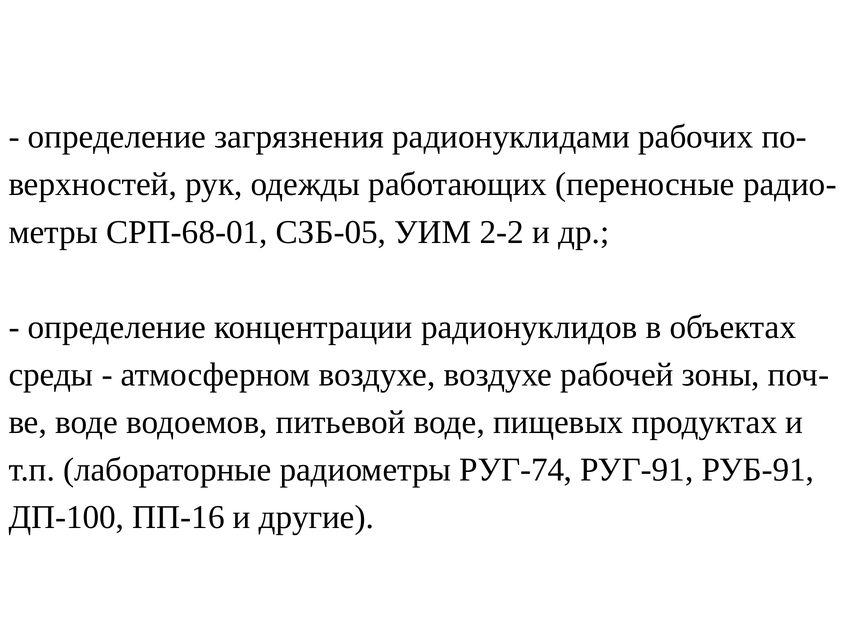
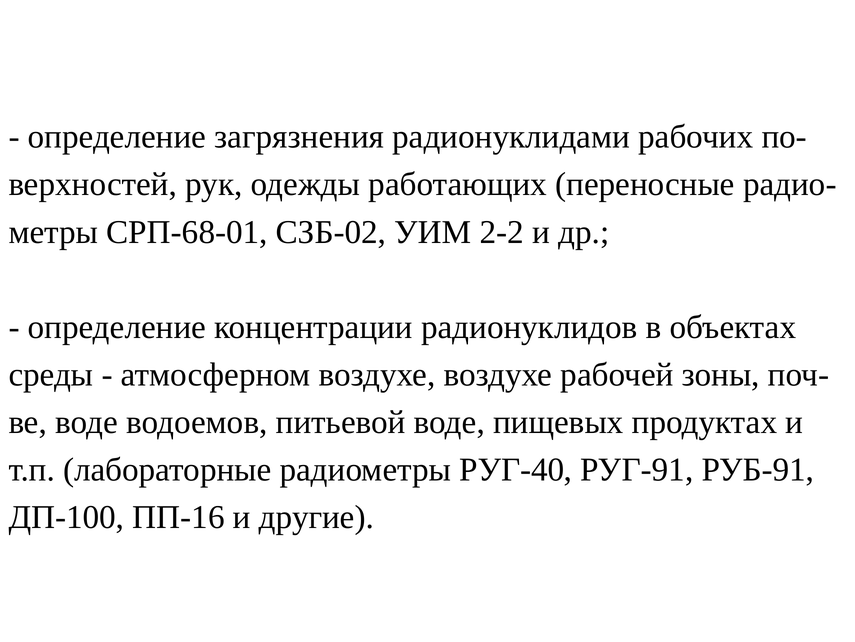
СЗБ-05: СЗБ-05 -> СЗБ-02 (331, 232)
РУГ-74: РУГ-74 -> РУГ-40 (516, 469)
